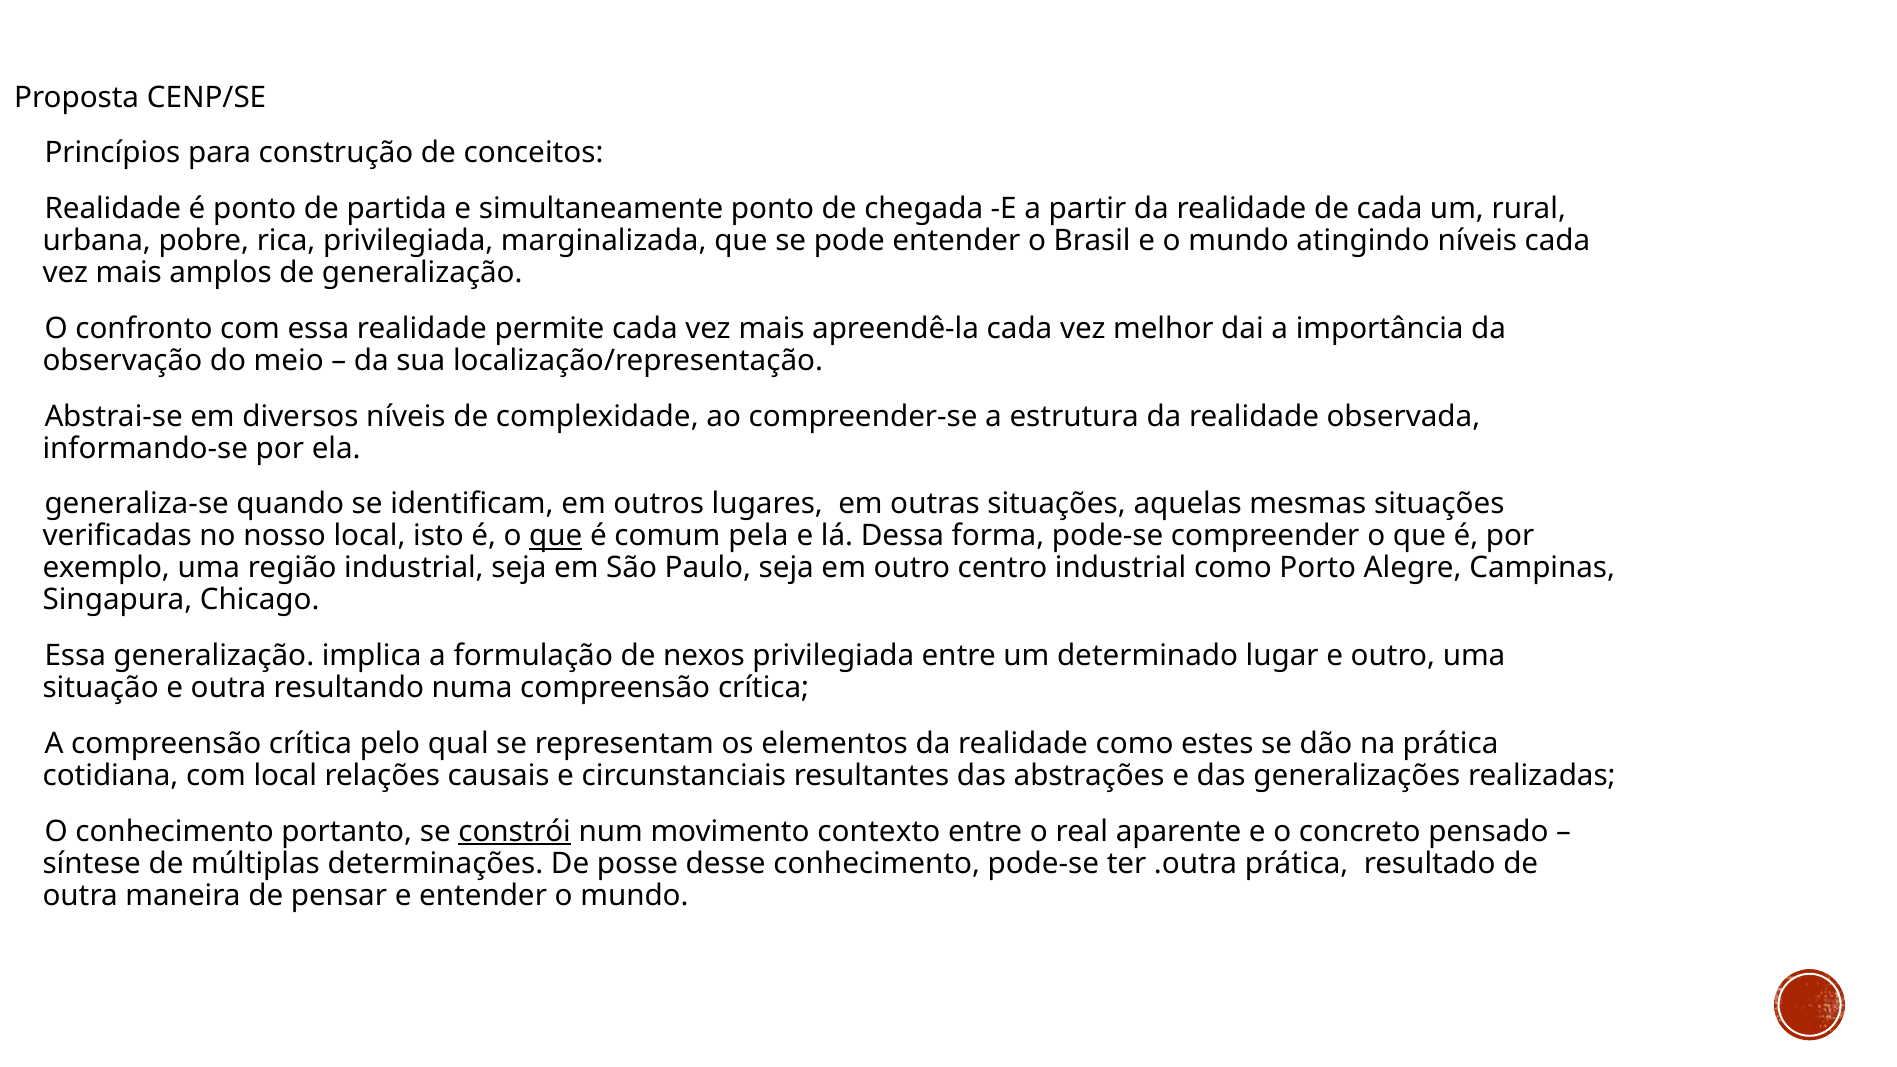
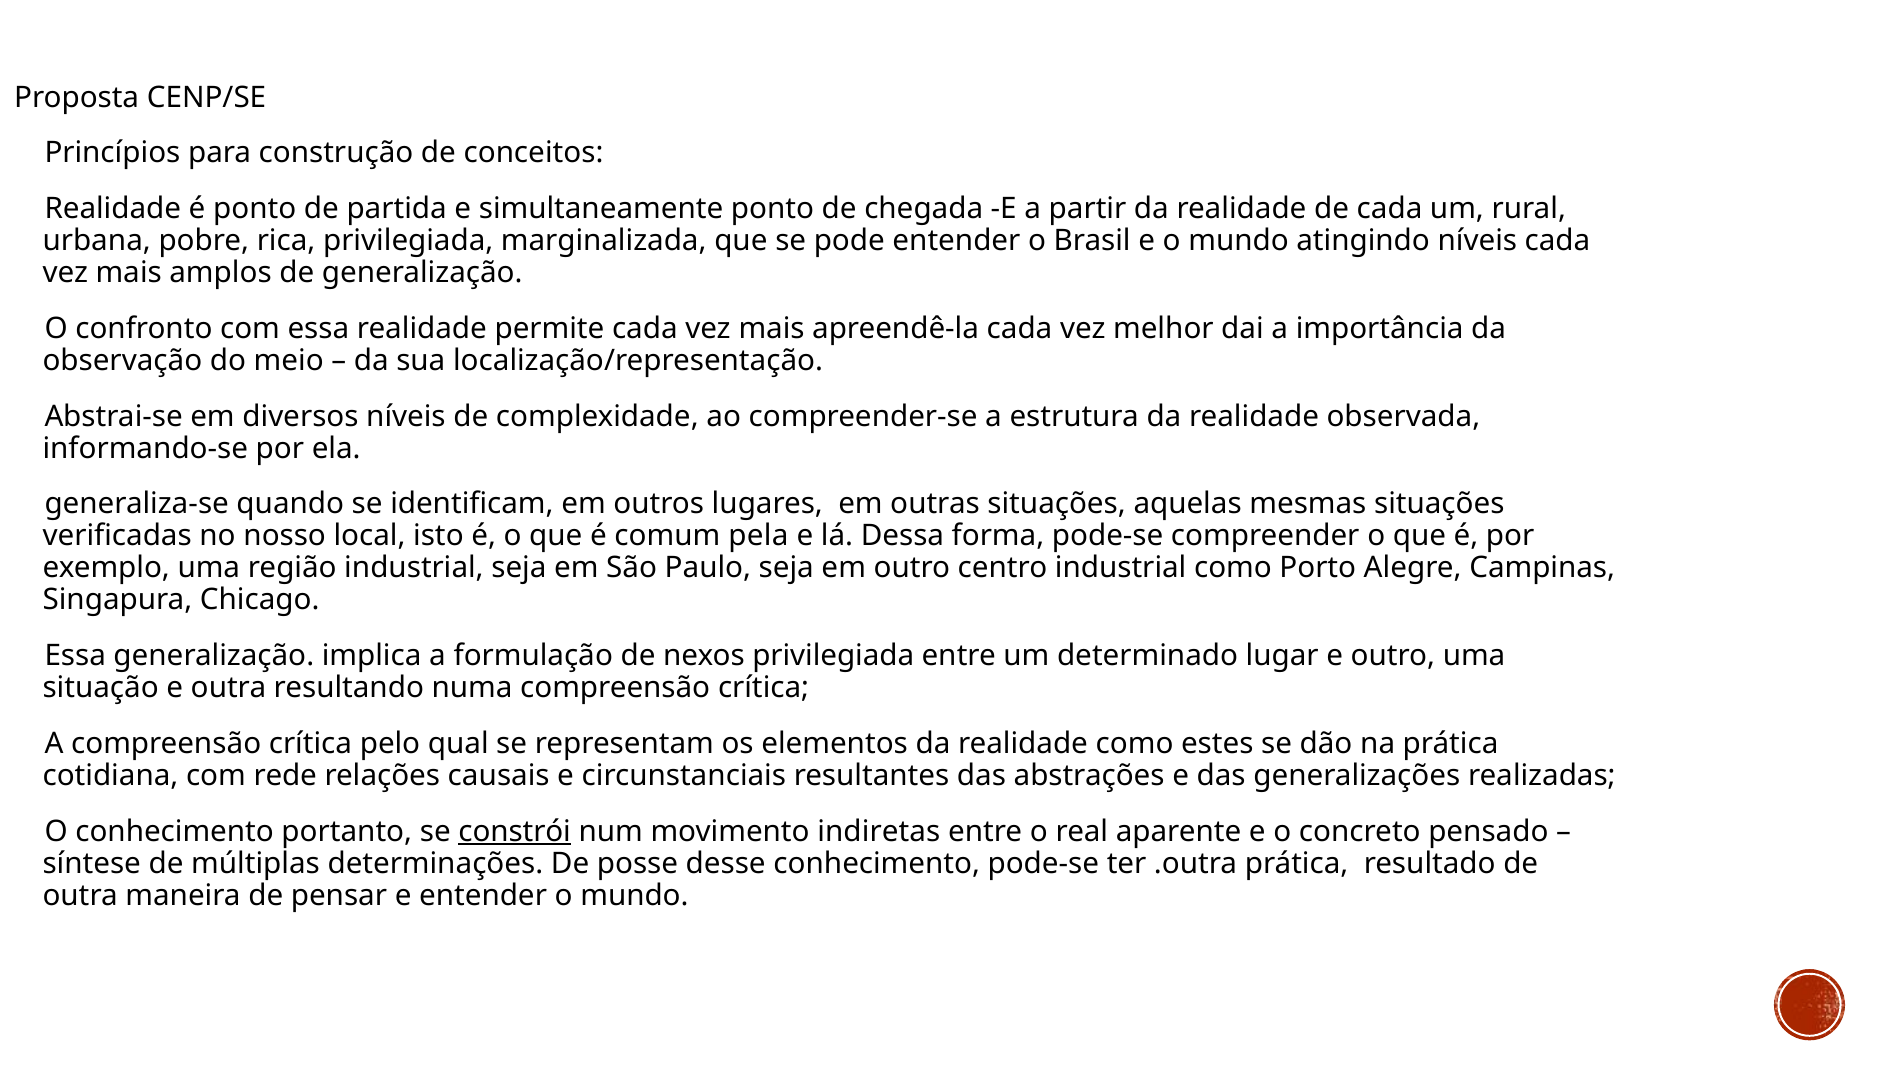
que underline: present -> none (556, 536)
com local: local -> rede (285, 776)
contexto: contexto -> indiretas (879, 831)
